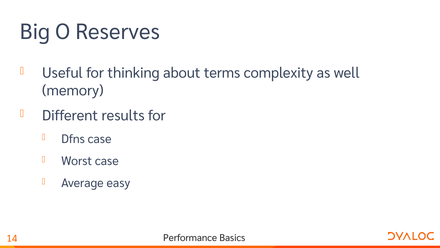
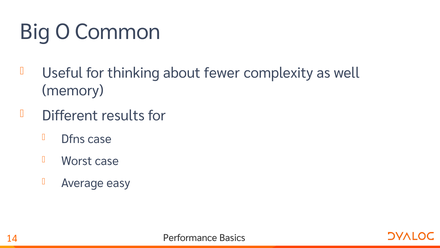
Reserves: Reserves -> Common (118, 32)
terms: terms -> fewer (222, 73)
